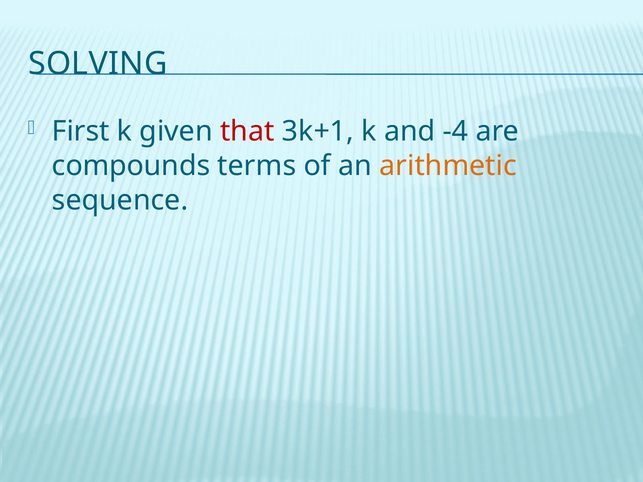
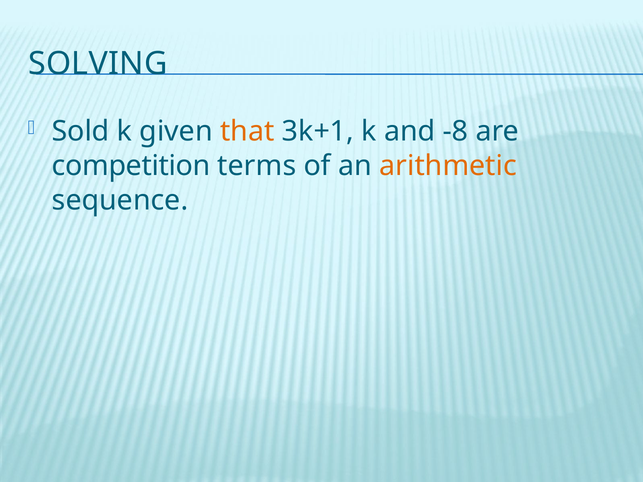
First: First -> Sold (81, 132)
that colour: red -> orange (247, 132)
-4: -4 -> -8 (455, 132)
compounds: compounds -> competition (131, 166)
